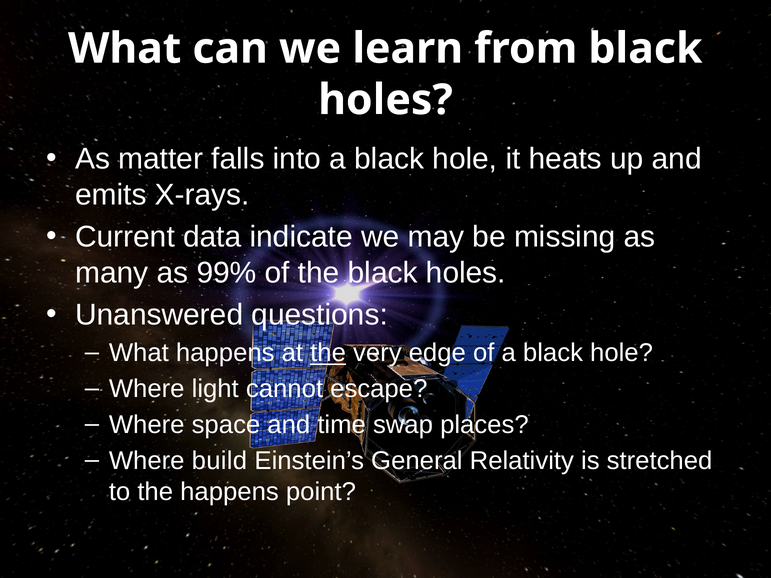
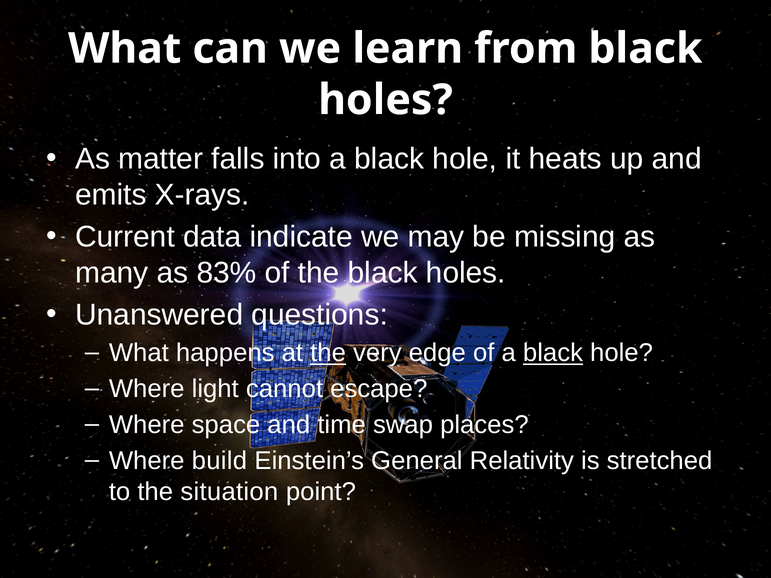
99%: 99% -> 83% (227, 273)
black underline: none -> present (553, 353)
the happens: happens -> situation (229, 492)
